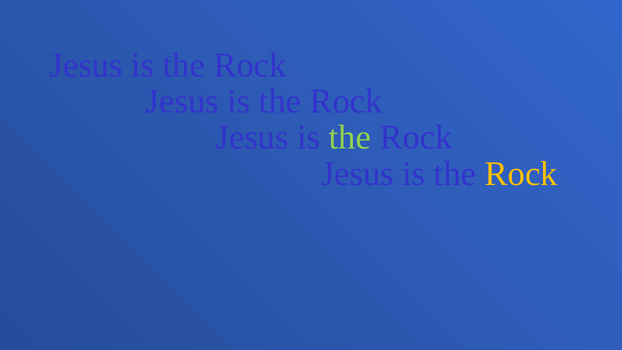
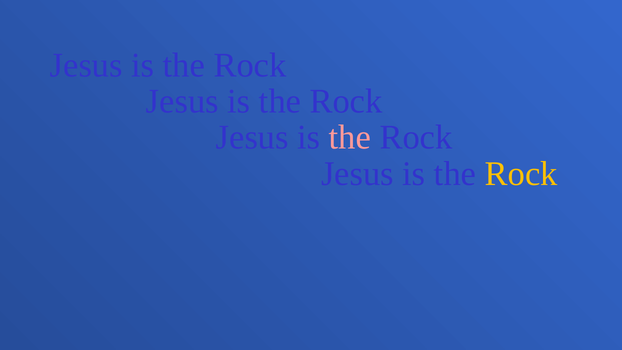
the colour: light green -> pink (350, 138)
